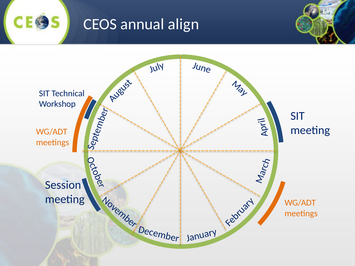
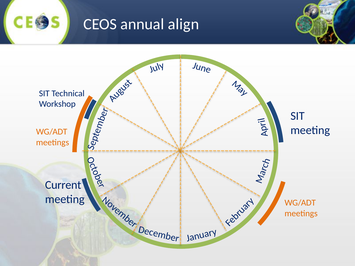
Session: Session -> Current (63, 185)
